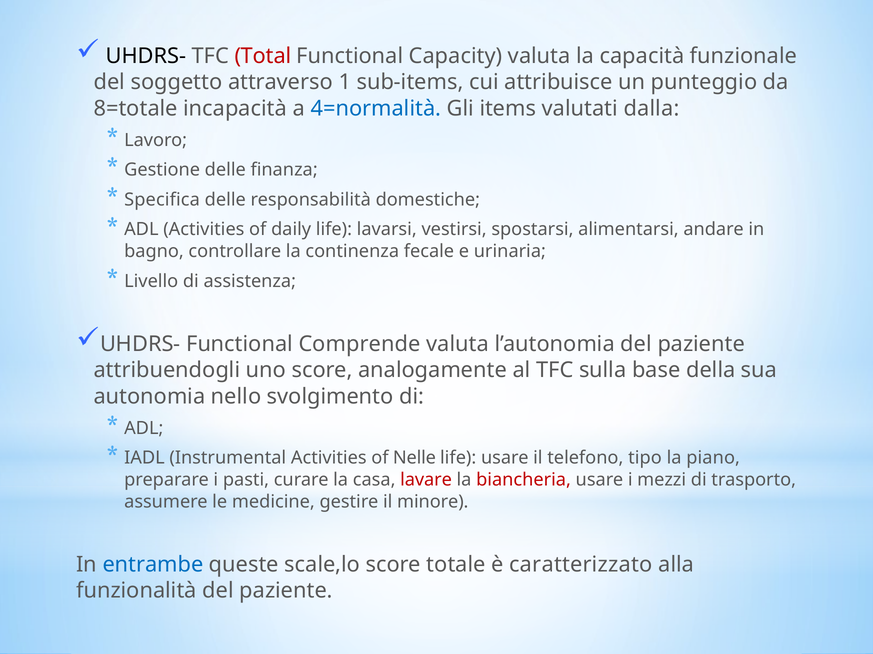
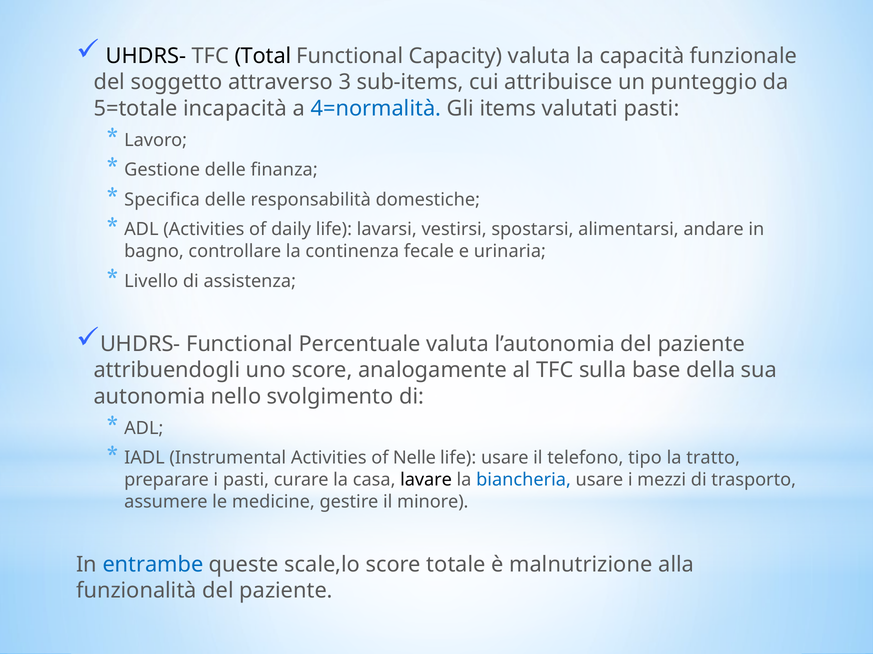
Total colour: red -> black (263, 56)
1: 1 -> 3 (345, 82)
8=totale: 8=totale -> 5=totale (136, 108)
valutati dalla: dalla -> pasti (652, 108)
Comprende: Comprende -> Percentuale (360, 344)
piano: piano -> tratto (713, 458)
lavare colour: red -> black (426, 480)
biancheria colour: red -> blue (524, 480)
caratterizzato: caratterizzato -> malnutrizione (581, 565)
